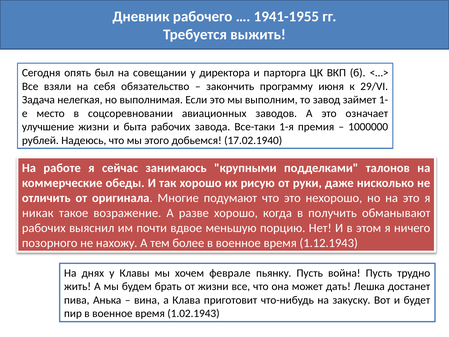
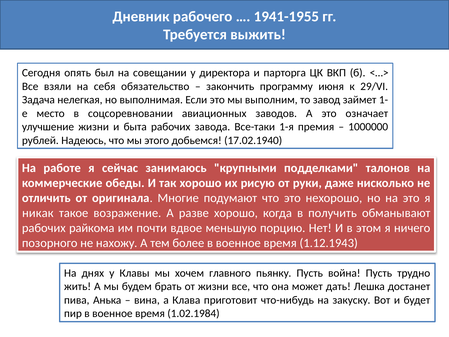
выяснил: выяснил -> райкома (92, 228)
феврале: феврале -> главного (230, 273)
1.02.1943: 1.02.1943 -> 1.02.1984 (193, 313)
